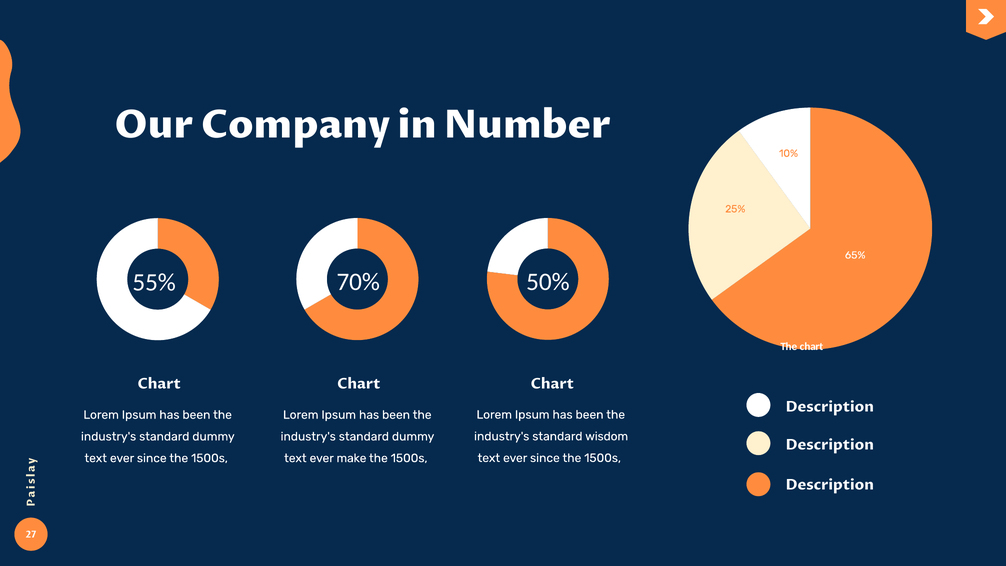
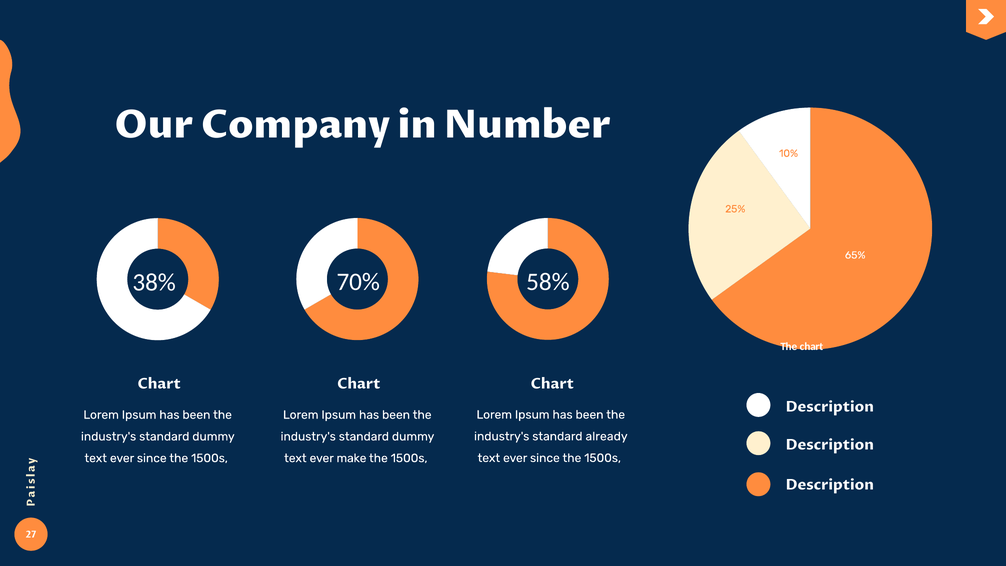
50%: 50% -> 58% (548, 282)
55%: 55% -> 38% (154, 282)
wisdom: wisdom -> already (607, 436)
